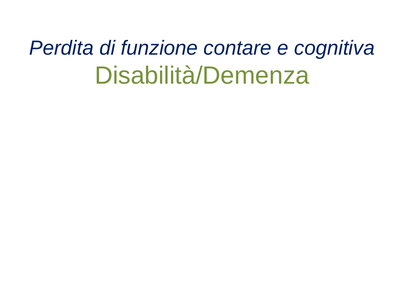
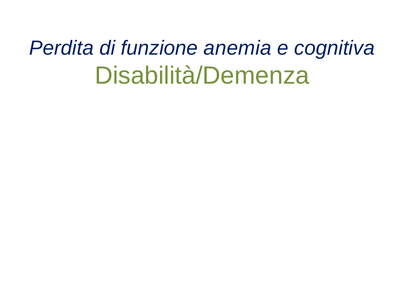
contare: contare -> anemia (238, 48)
